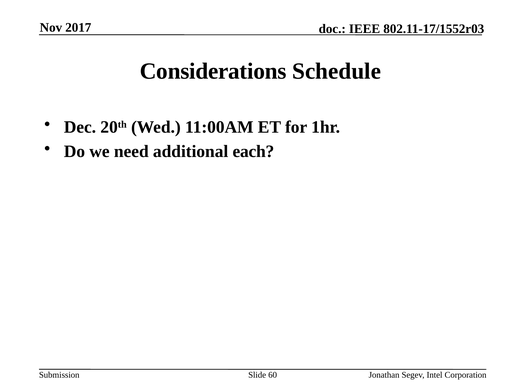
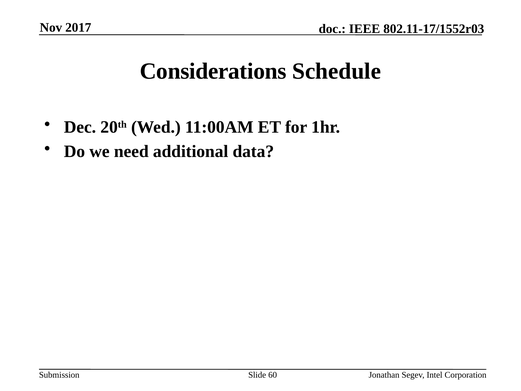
each: each -> data (253, 151)
